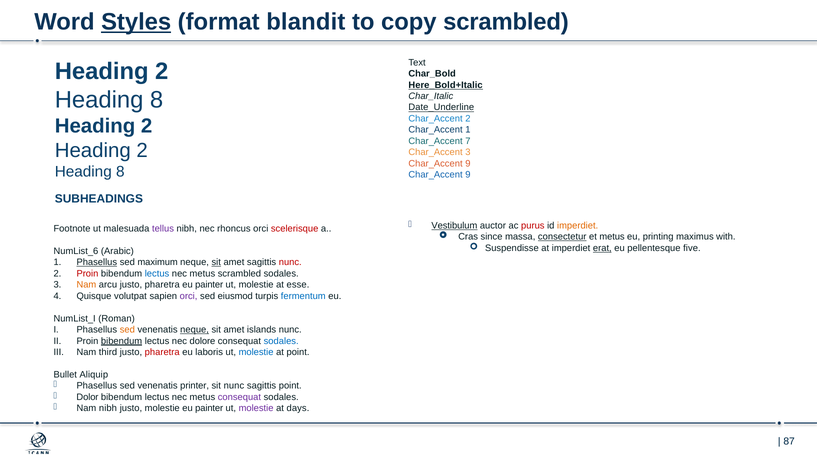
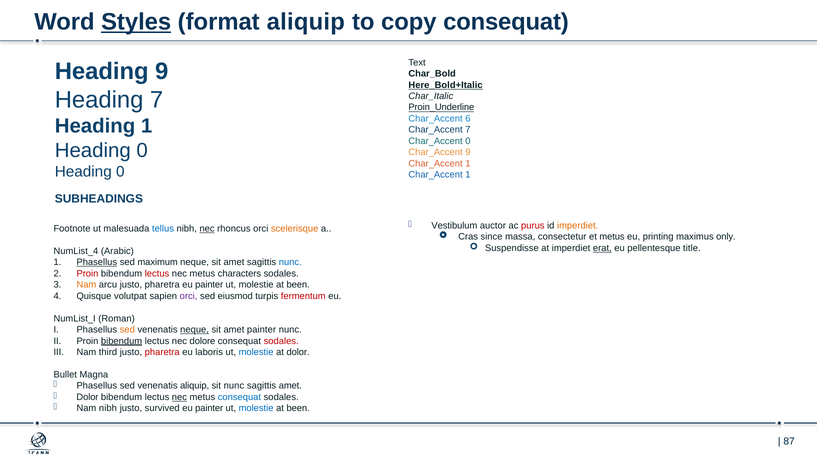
format blandit: blandit -> aliquip (306, 22)
copy scrambled: scrambled -> consequat (506, 22)
2: 2 -> 9 (162, 71)
8: 8 -> 7 (157, 100)
Date_Underline: Date_Underline -> Proin_Underline (441, 108)
Char_Accent 2: 2 -> 6 (468, 119)
2: 2 -> 1 (147, 126)
Char_Accent 1: 1 -> 7 (468, 130)
Char_Accent 7: 7 -> 0 (468, 141)
2: 2 -> 0 (142, 151)
Char_Accent 3: 3 -> 9 (468, 153)
9: 9 -> 1 (468, 164)
8: 8 -> 0 (120, 172)
9: 9 -> 1 (468, 175)
Vestibulum underline: present -> none (454, 226)
tellus colour: purple -> blue (163, 229)
nec underline: none -> present (207, 229)
scelerisque colour: red -> orange (295, 229)
consectetur underline: present -> none (562, 237)
with: with -> only (726, 237)
five: five -> title (692, 248)
NumList_6: NumList_6 -> NumList_4 (76, 251)
sit underline: present -> none (216, 263)
nunc colour: red -> blue (290, 263)
lectus colour: blue -> red (157, 274)
metus scrambled: scrambled -> characters (239, 274)
esse: esse -> been (298, 285)
fermentum colour: blue -> red (303, 296)
amet islands: islands -> painter (262, 330)
sodales colour: blue -> red (281, 341)
at point: point -> dolor (298, 353)
Aliquip: Aliquip -> Magna (94, 375)
venenatis printer: printer -> aliquip (195, 386)
sagittis point: point -> amet (290, 386)
nec underline: none -> present (179, 398)
consequat colour: purple -> blue (239, 398)
justo molestie: molestie -> survived (162, 409)
molestie colour: purple -> blue (256, 409)
days: days -> been (298, 409)
